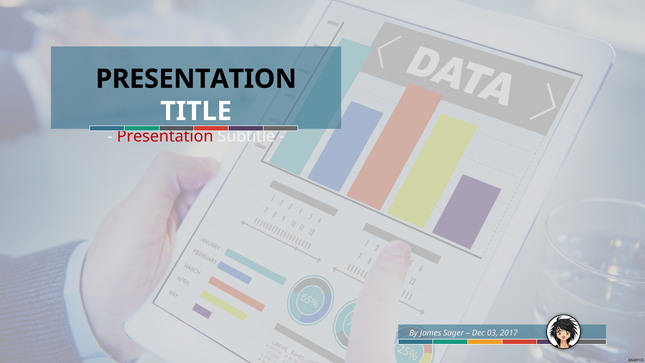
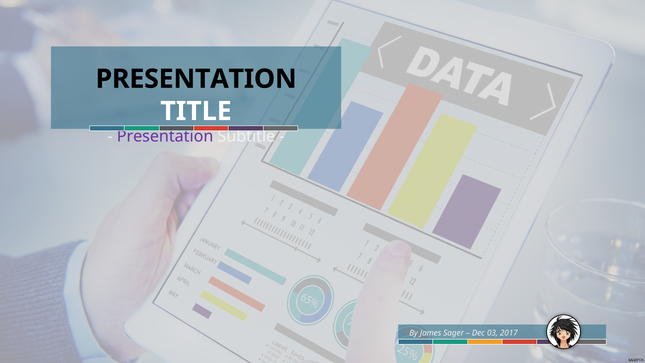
Presentation colour: red -> purple (165, 136)
